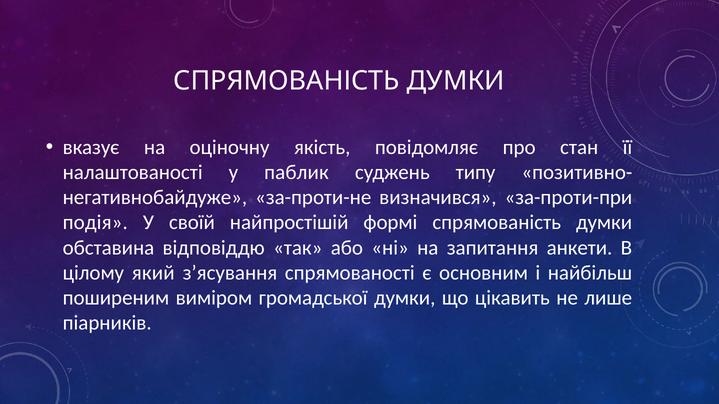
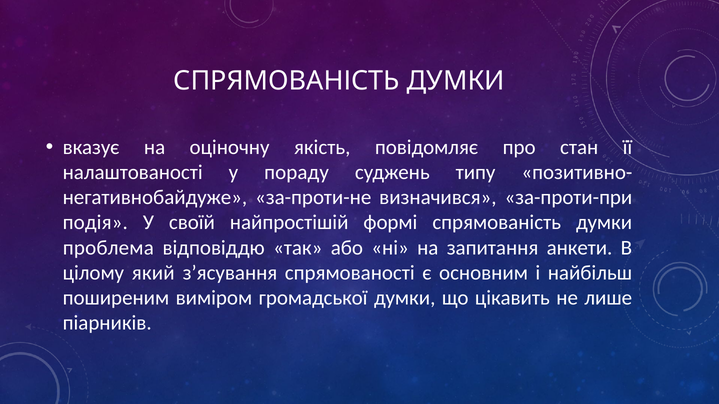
паблик: паблик -> пораду (297, 173)
обставина: обставина -> проблема (108, 248)
